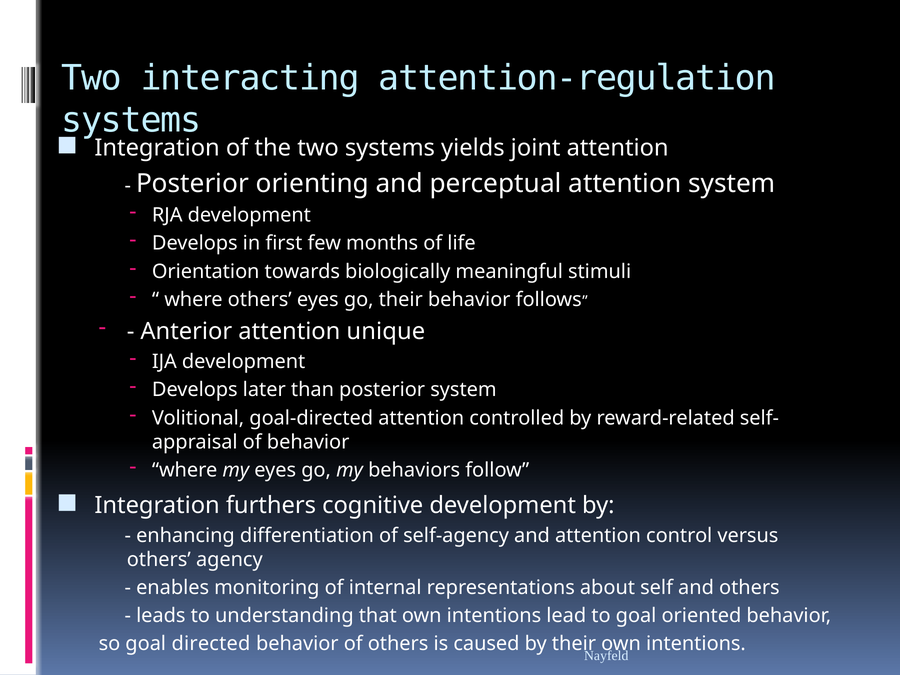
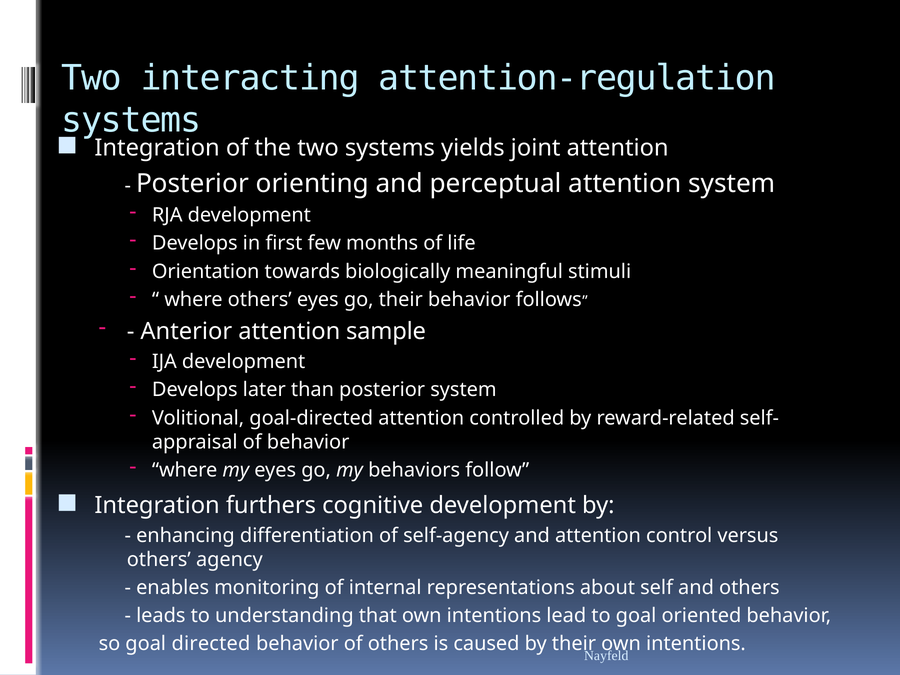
unique: unique -> sample (386, 331)
